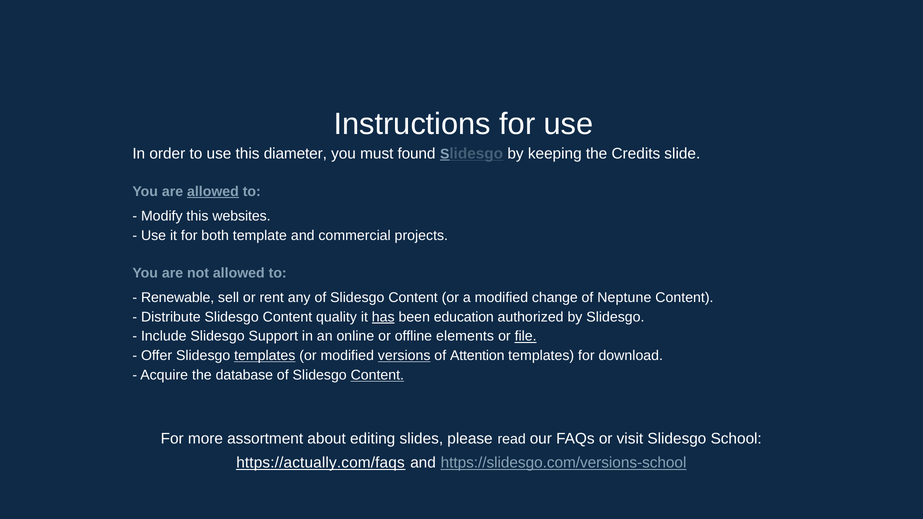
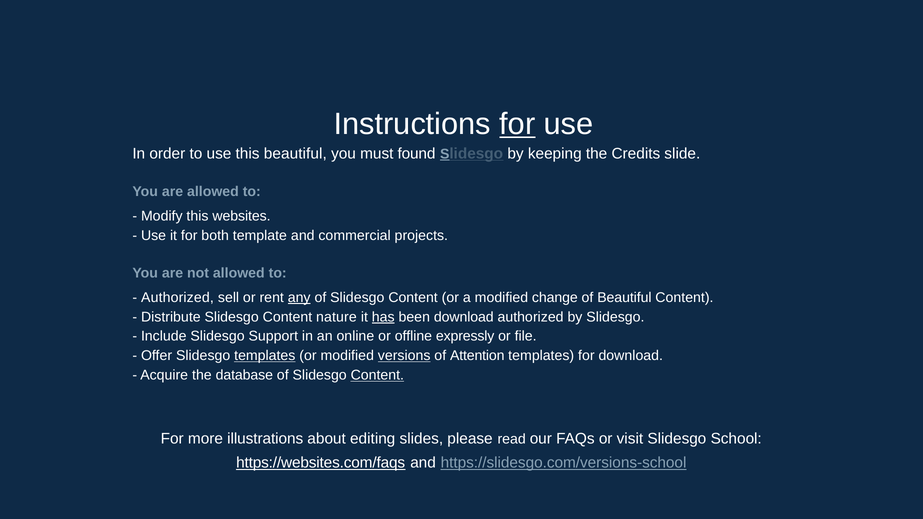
for underline: none -> present (517, 124)
this diameter: diameter -> beautiful (295, 154)
allowed underline: present -> none (213, 192)
Renewable: Renewable -> Authorized (177, 298)
any underline: none -> present (299, 298)
of Neptune: Neptune -> Beautiful (624, 298)
quality: quality -> nature (336, 317)
been education: education -> download (464, 317)
elements: elements -> expressly (465, 336)
file underline: present -> none (526, 336)
assortment: assortment -> illustrations (265, 439)
https://actually.com/faqs: https://actually.com/faqs -> https://websites.com/faqs (321, 463)
